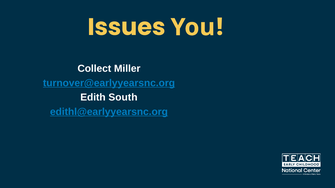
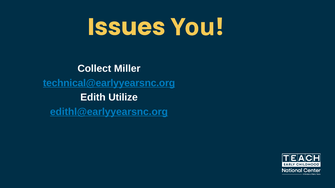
turnover@earlyyearsnc.org: turnover@earlyyearsnc.org -> technical@earlyyearsnc.org (109, 83)
South: South -> Utilize (123, 98)
